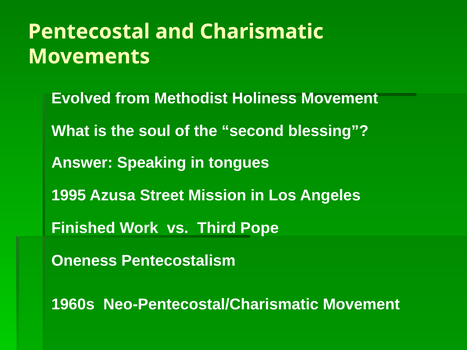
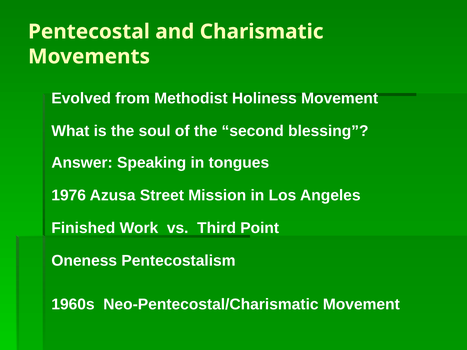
1995: 1995 -> 1976 (69, 196)
Pope: Pope -> Point (260, 228)
